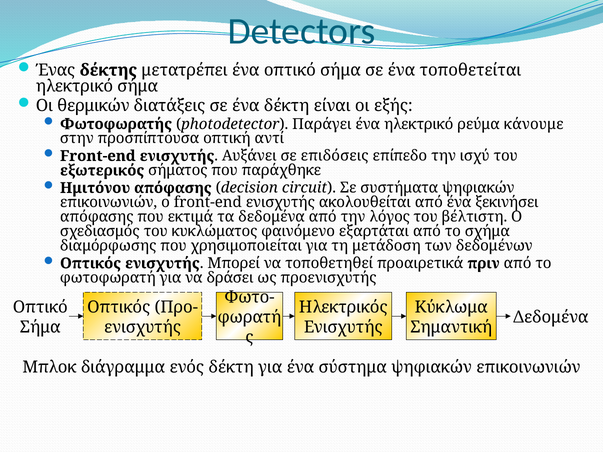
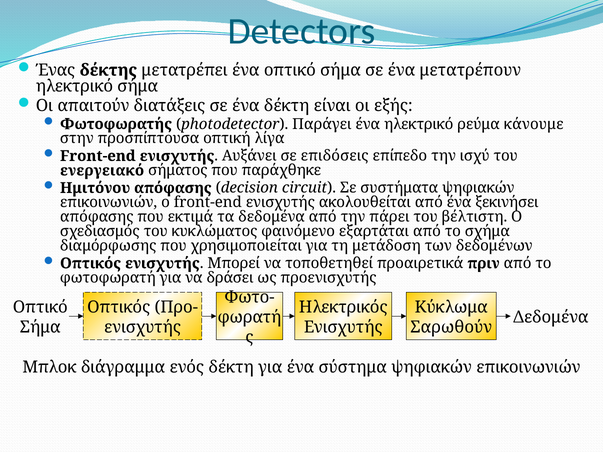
τοποθετείται: τοποθετείται -> μετατρέπουν (470, 70)
θερμικών: θερμικών -> απαιτούν (93, 106)
αντί: αντί -> λίγα (269, 139)
εξωτερικός: εξωτερικός -> ενεργειακό (102, 171)
λόγος: λόγος -> πάρει (389, 217)
Σημαντική: Σημαντική -> Σαρωθούν (451, 328)
